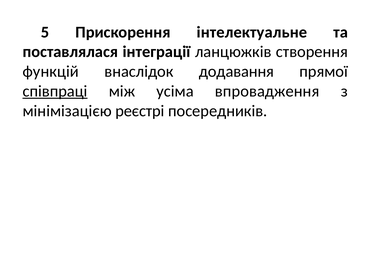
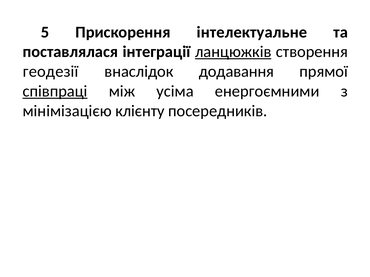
ланцюжків underline: none -> present (233, 52)
функцій: функцій -> геодезії (51, 72)
впровадження: впровадження -> енергоємними (267, 91)
реєстрі: реєстрі -> клієнту (140, 111)
